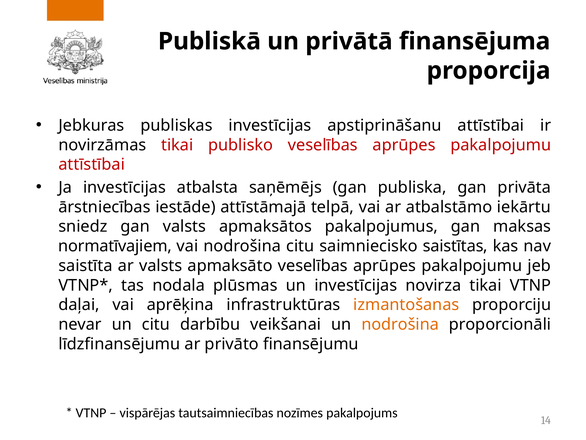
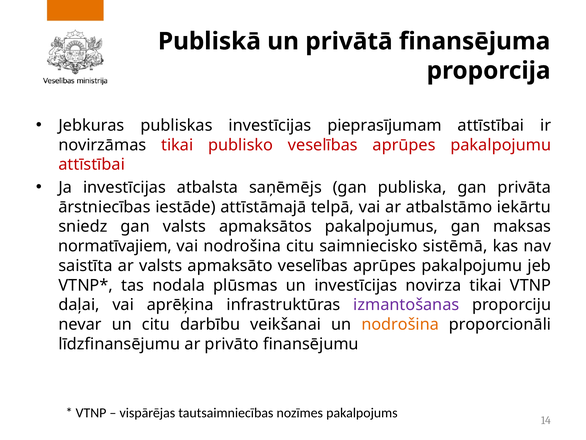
apstiprināšanu: apstiprināšanu -> pieprasījumam (385, 125)
saistītas: saistītas -> sistēmā (455, 246)
izmantošanas colour: orange -> purple (406, 305)
